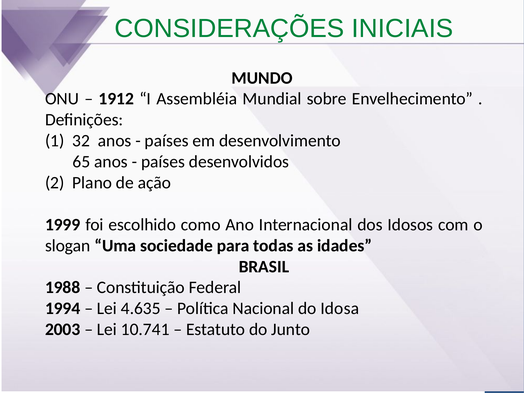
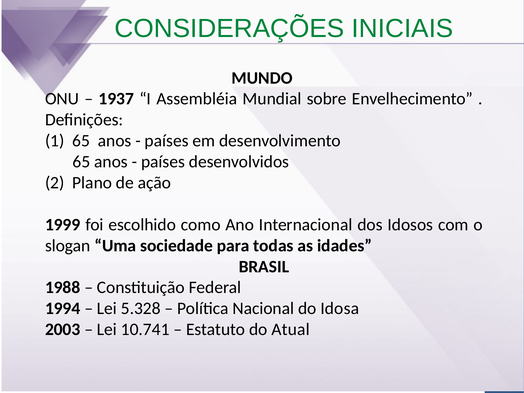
1912: 1912 -> 1937 (116, 99)
1 32: 32 -> 65 (81, 141)
4.635: 4.635 -> 5.328 (141, 308)
Junto: Junto -> Atual (291, 329)
